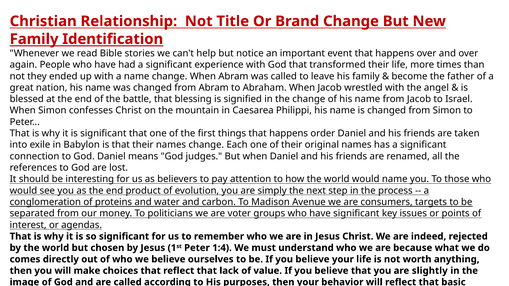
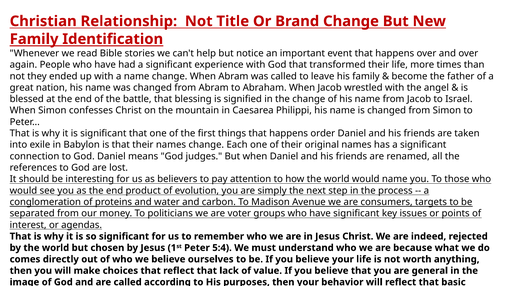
1:4: 1:4 -> 5:4 (222, 248)
slightly: slightly -> general (430, 271)
